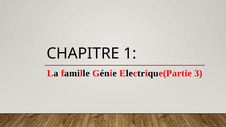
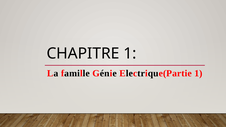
Electrique(Partie 3: 3 -> 1 (198, 73)
